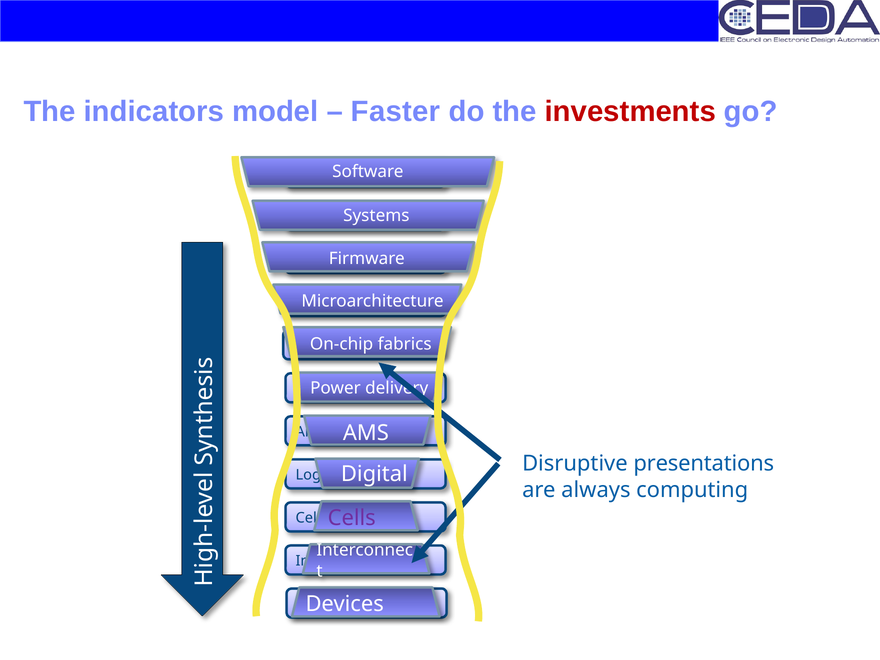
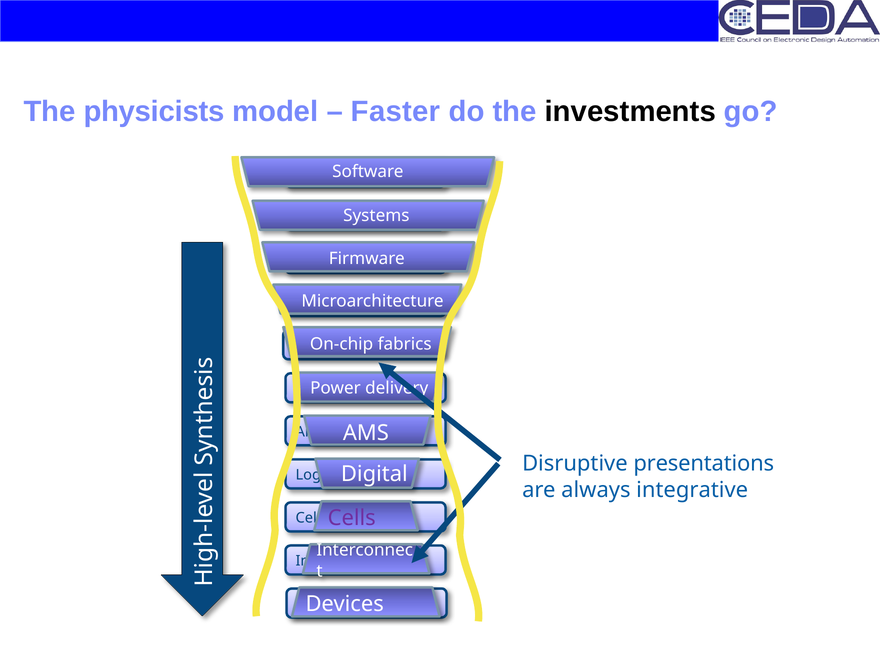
indicators: indicators -> physicists (154, 111)
investments colour: red -> black (630, 111)
computing: computing -> integrative (692, 490)
